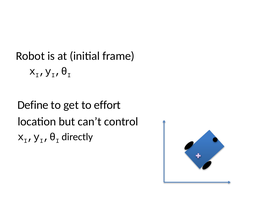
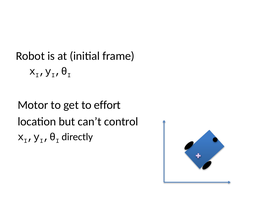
Define: Define -> Motor (33, 105)
